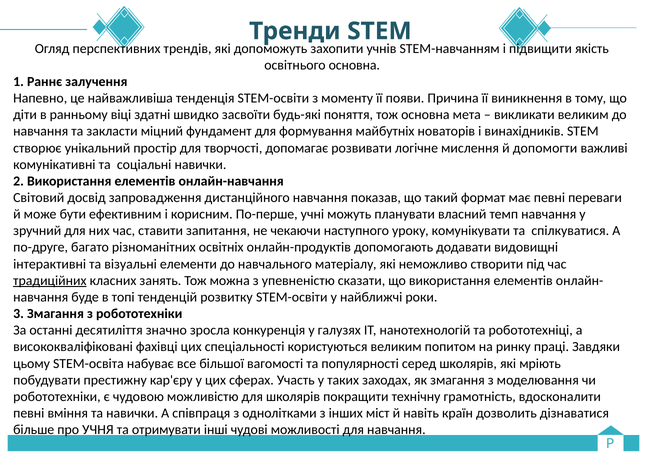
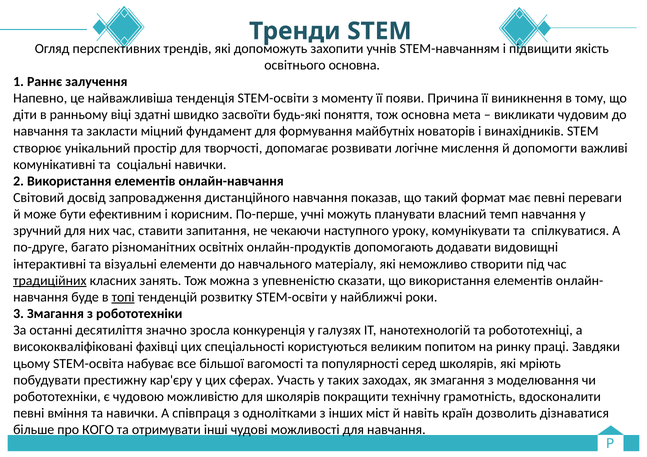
викликати великим: великим -> чудовим (583, 115)
топі underline: none -> present (123, 298)
УЧНЯ: УЧНЯ -> КОГО (98, 430)
